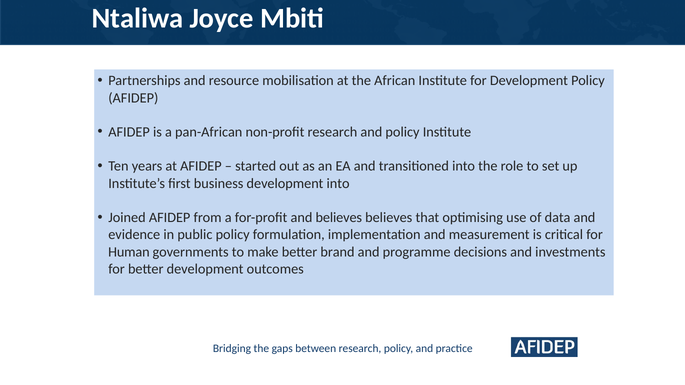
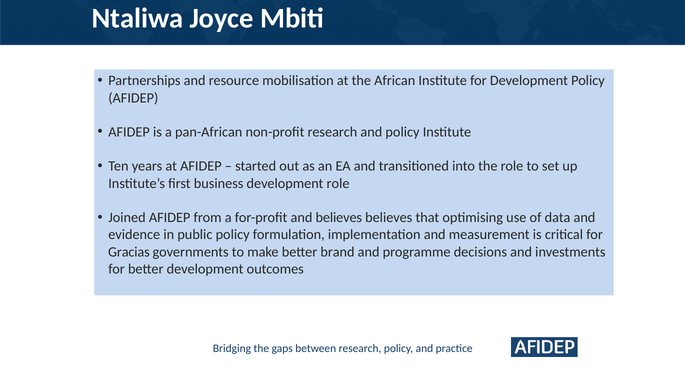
development into: into -> role (338, 184)
Human: Human -> Gracias (129, 252)
